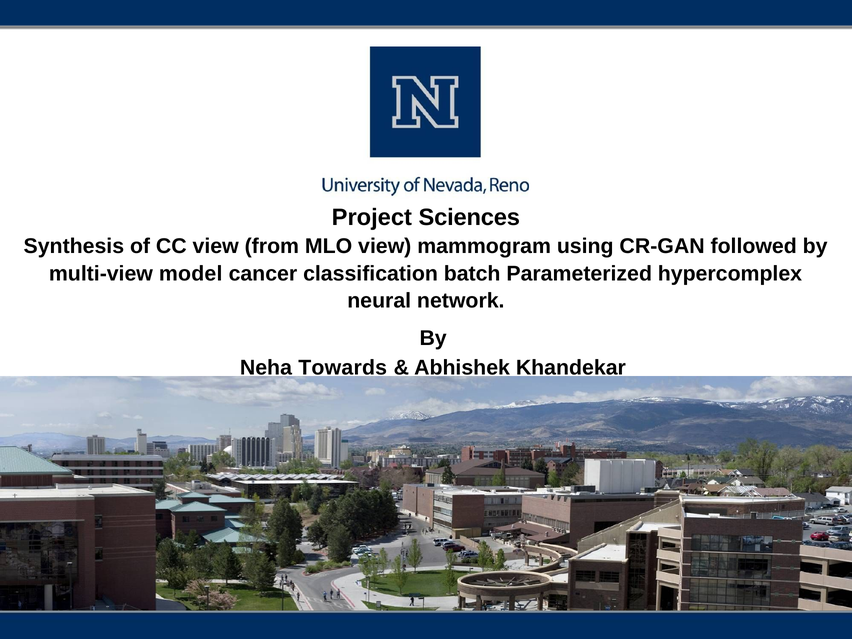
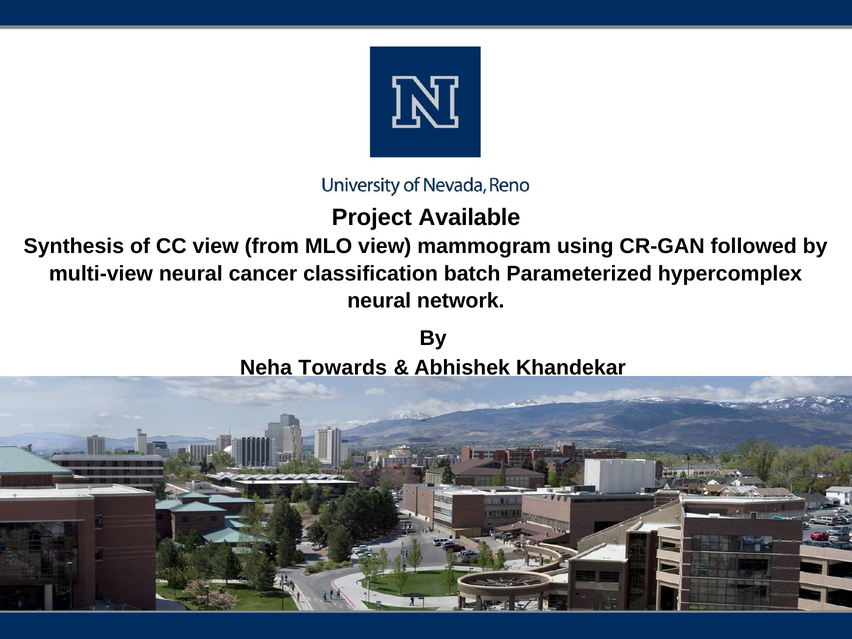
Sciences: Sciences -> Available (469, 218)
multi-view model: model -> neural (191, 273)
